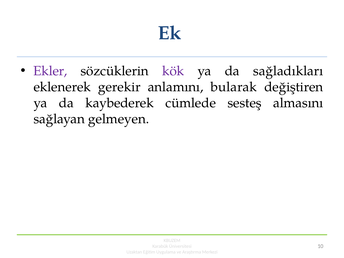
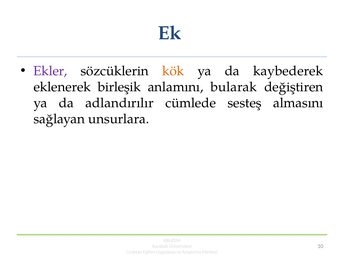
kök colour: purple -> orange (173, 71)
sağladıkları: sağladıkları -> kaybederek (288, 71)
gerekir: gerekir -> birleşik (119, 87)
kaybederek: kaybederek -> adlandırılır (120, 103)
gelmeyen: gelmeyen -> unsurlara (119, 119)
